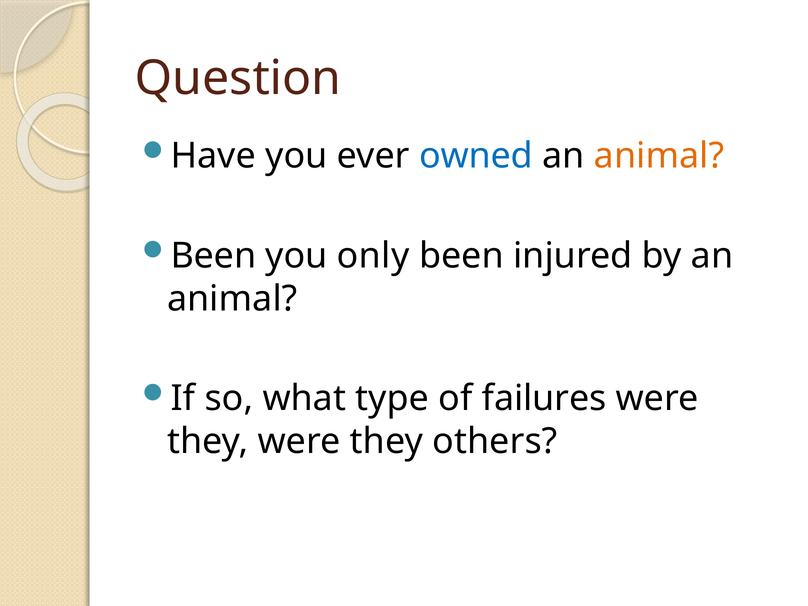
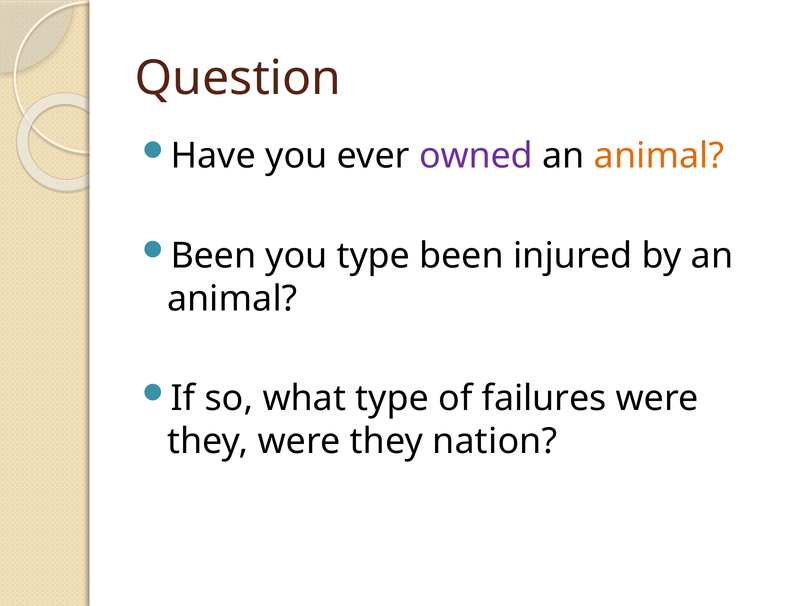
owned colour: blue -> purple (476, 156)
you only: only -> type (373, 256)
others: others -> nation (495, 442)
